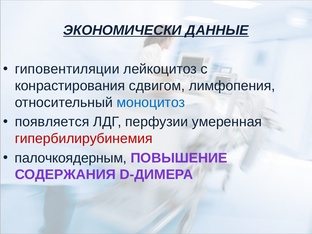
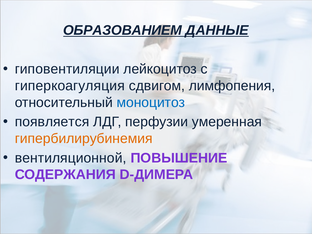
ЭКОНОМИЧЕСКИ: ЭКОНОМИЧЕСКИ -> ОБРАЗОВАНИЕМ (122, 30)
конрастирования: конрастирования -> гиперкоагуляция (70, 86)
гипербилирубинемия colour: red -> orange (84, 139)
палочкоядерным: палочкоядерным -> вентиляционной (71, 158)
